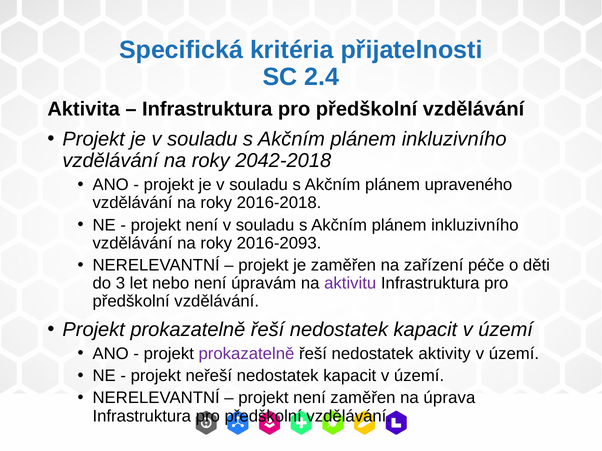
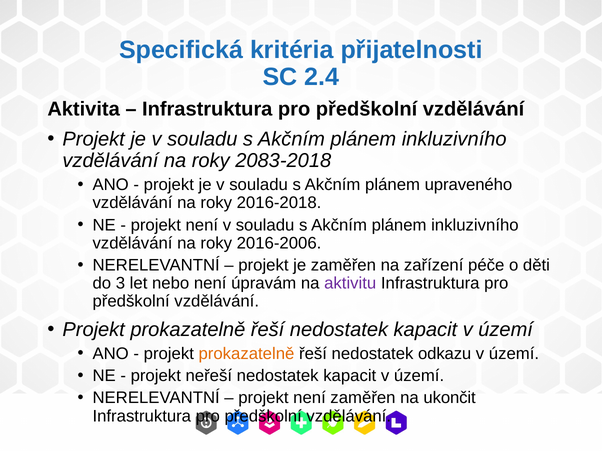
2042-2018: 2042-2018 -> 2083-2018 (283, 161)
2016-2093: 2016-2093 -> 2016-2006 (279, 243)
prokazatelně colour: purple -> orange (246, 354)
aktivity: aktivity -> odkazu (445, 354)
úprava: úprava -> ukončit (450, 398)
